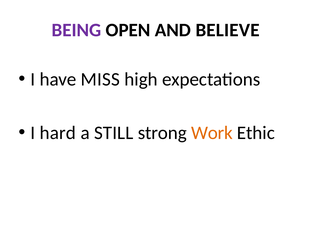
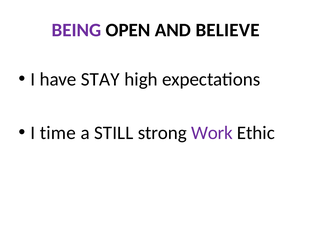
MISS: MISS -> STAY (100, 79)
hard: hard -> time (58, 133)
Work colour: orange -> purple (212, 133)
